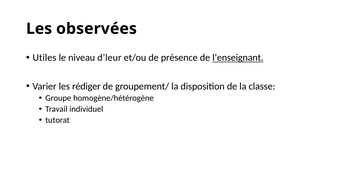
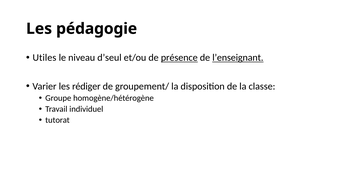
observées: observées -> pédagogie (97, 29)
d’leur: d’leur -> d’seul (109, 58)
présence underline: none -> present (179, 58)
